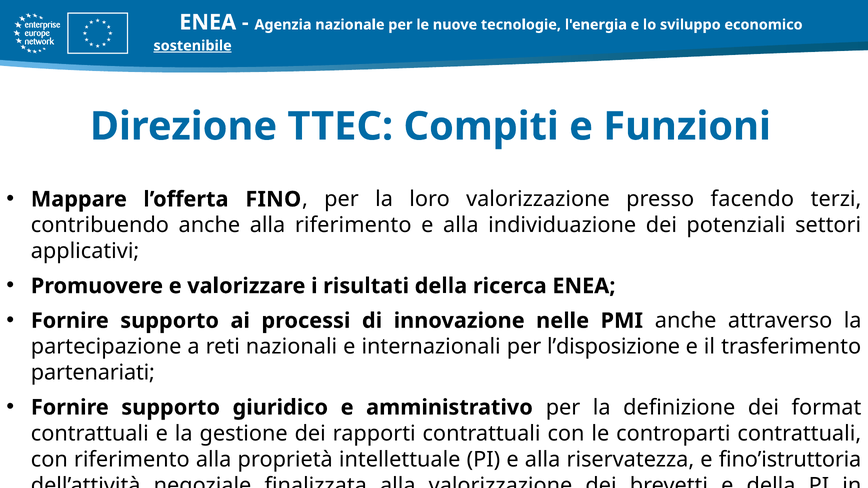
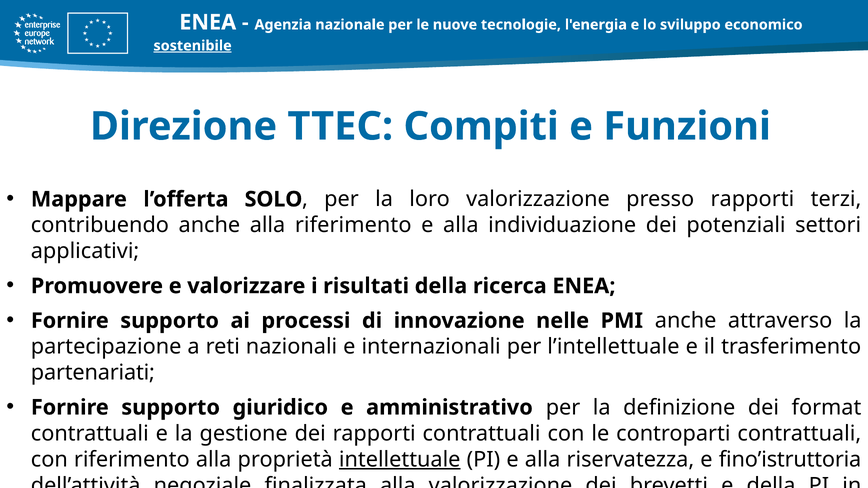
FINO: FINO -> SOLO (273, 199)
presso facendo: facendo -> rapporti (752, 199)
l’disposizione: l’disposizione -> l’intellettuale (613, 347)
intellettuale underline: none -> present (400, 460)
